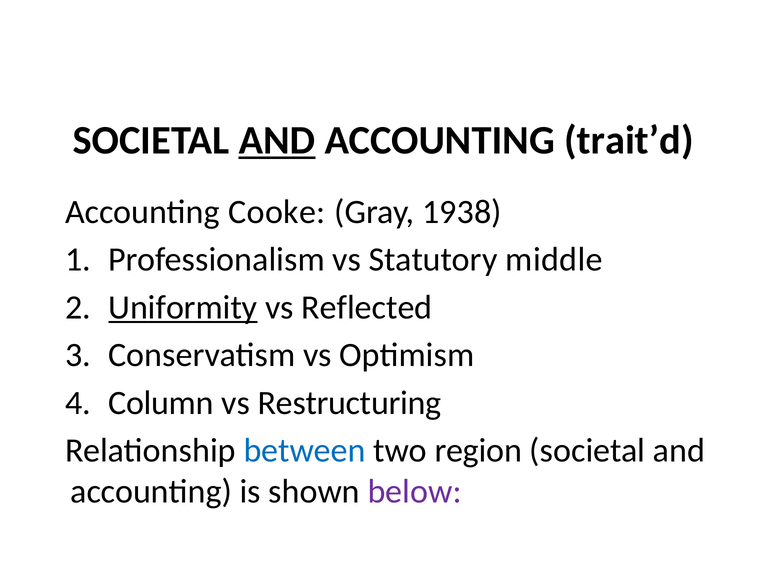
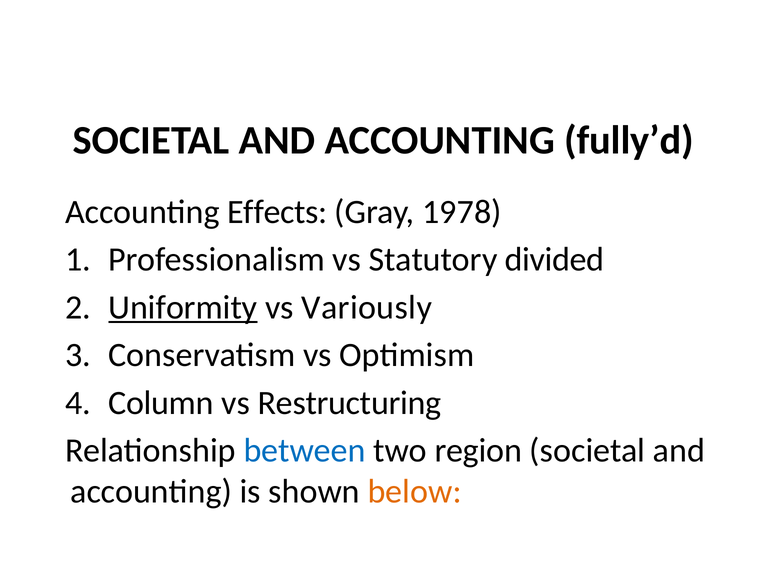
AND underline: present -> none (277, 140)
trait’d: trait’d -> fully’d (629, 140)
Cooke: Cooke -> Effects (277, 212)
1938: 1938 -> 1978 (462, 212)
middle: middle -> divided (554, 260)
Reflected: Reflected -> Variously (367, 308)
below colour: purple -> orange (415, 492)
